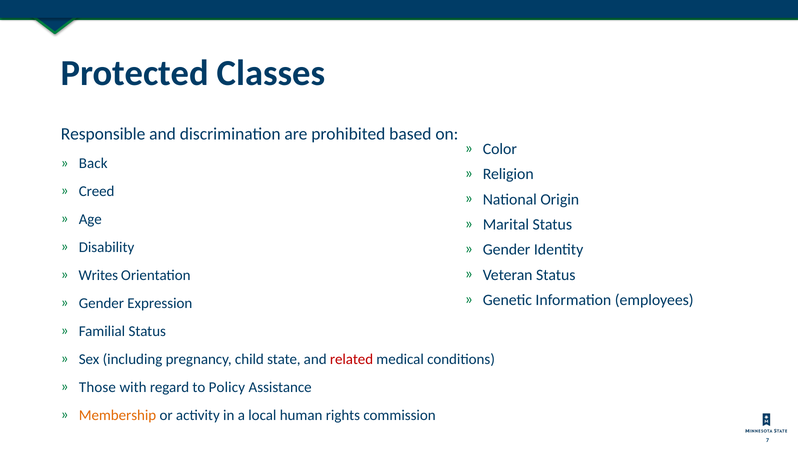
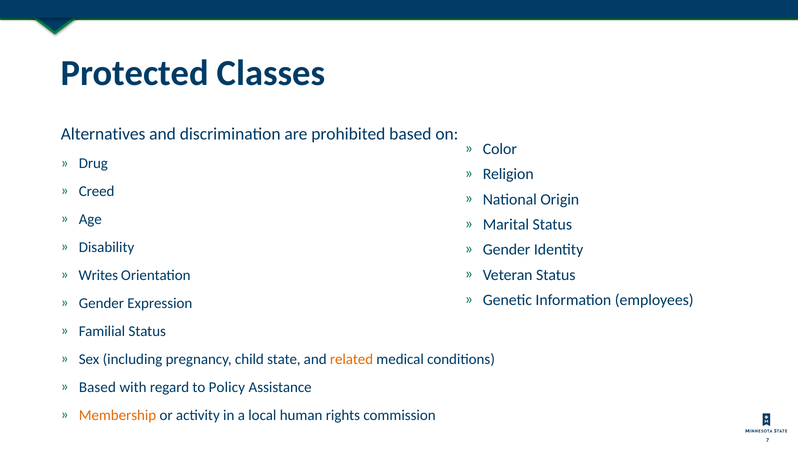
Responsible: Responsible -> Alternatives (103, 134)
Back: Back -> Drug (93, 163)
related colour: red -> orange (352, 359)
Those: Those -> Based (97, 387)
